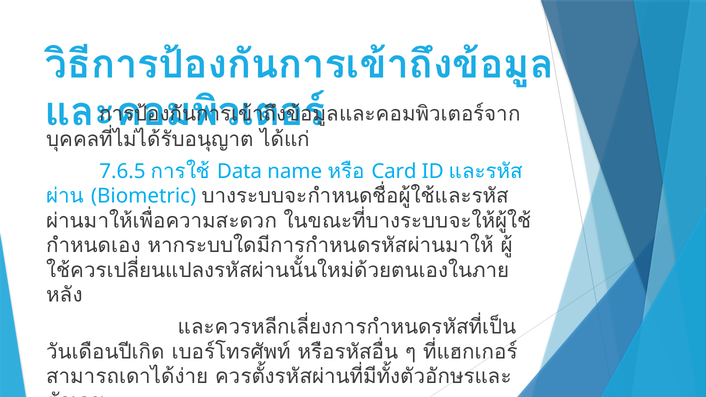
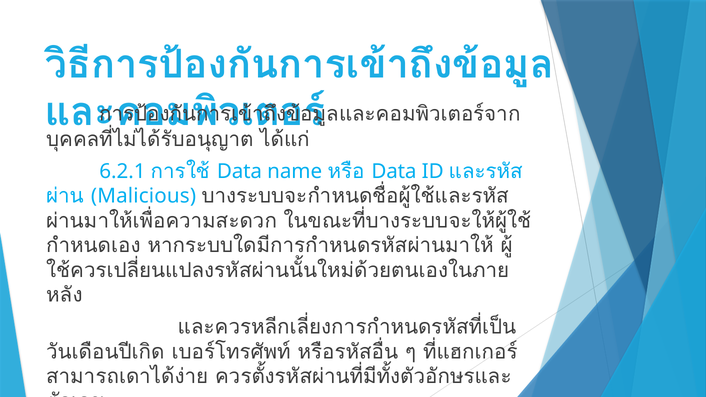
7.6.5: 7.6.5 -> 6.2.1 (122, 171)
Card: Card -> Data (394, 171)
Biometric: Biometric -> Malicious (144, 196)
